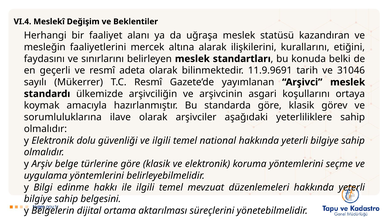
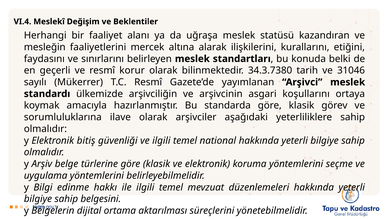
adeta: adeta -> korur (132, 70)
11.9.9691: 11.9.9691 -> 34.3.7380 (270, 70)
dolu: dolu -> bitiş (86, 140)
